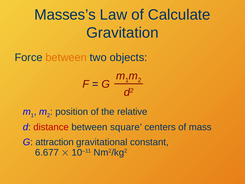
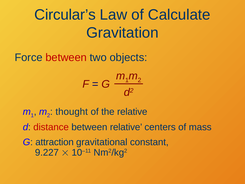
Masses’s: Masses’s -> Circular’s (65, 15)
between colour: orange -> red (66, 58)
position: position -> thought (72, 112)
between square: square -> relative (126, 127)
6.677: 6.677 -> 9.227 (47, 152)
